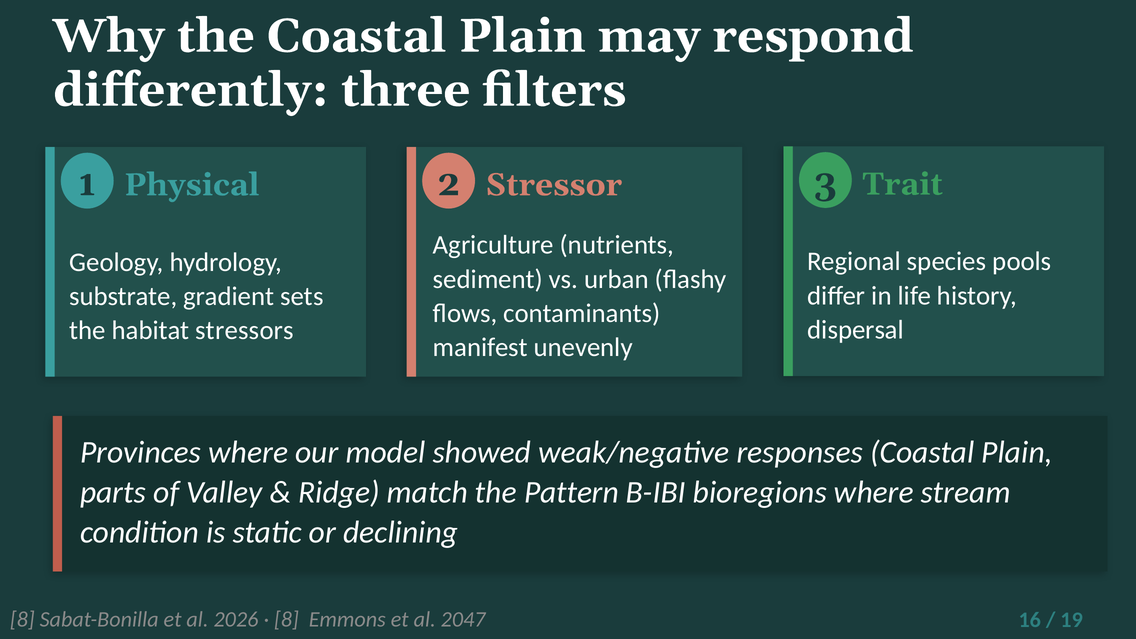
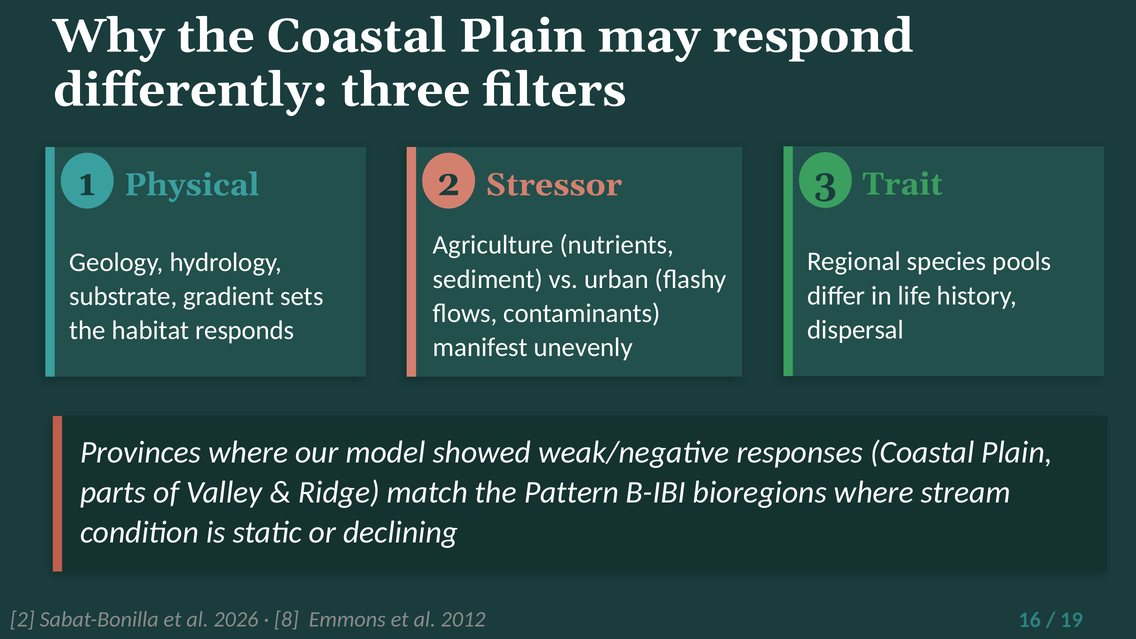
stressors: stressors -> responds (245, 330)
8: 8 -> 2 (22, 619)
2047: 2047 -> 2012 (463, 619)
